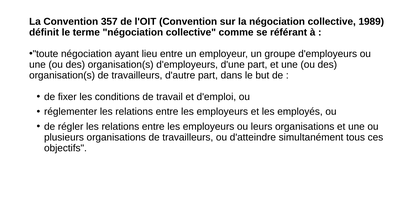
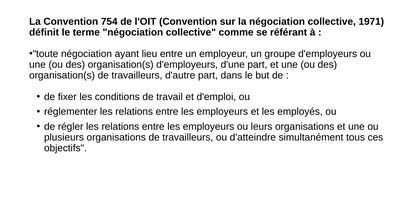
357: 357 -> 754 (109, 22)
1989: 1989 -> 1971 (371, 22)
